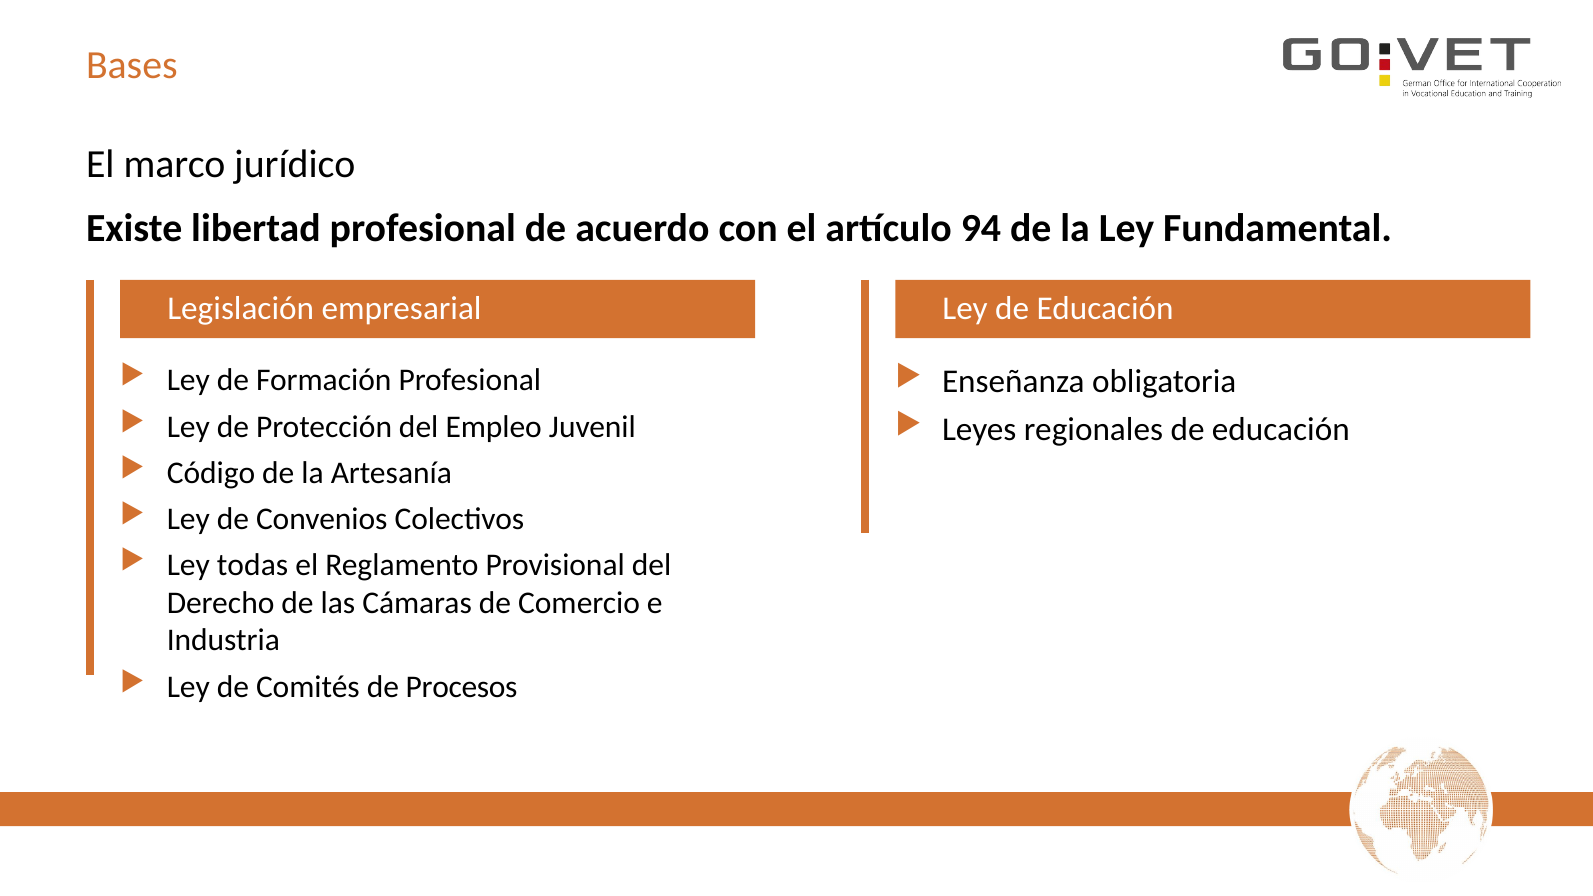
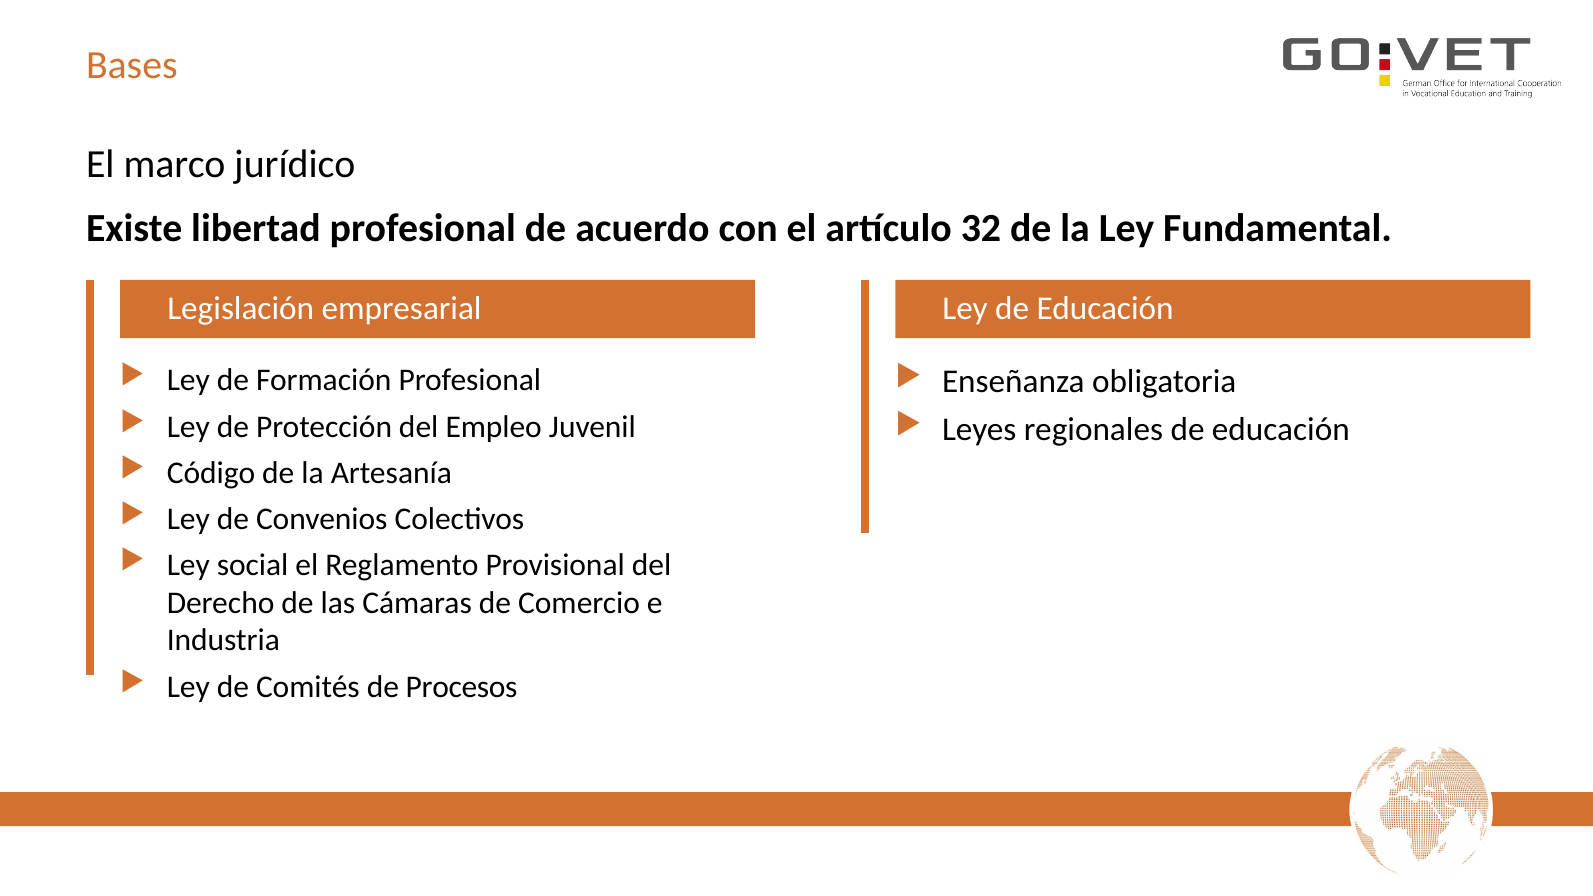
94: 94 -> 32 (981, 229)
todas: todas -> social (253, 565)
